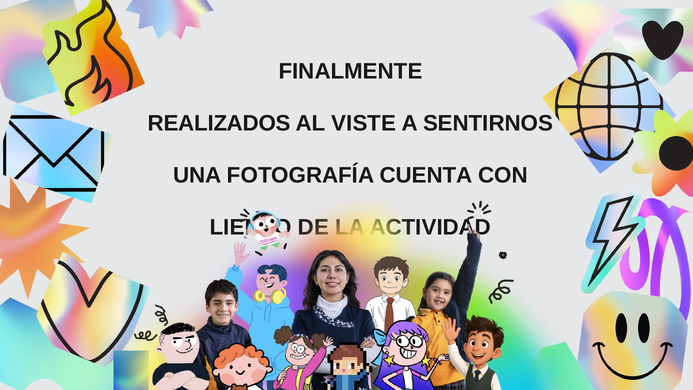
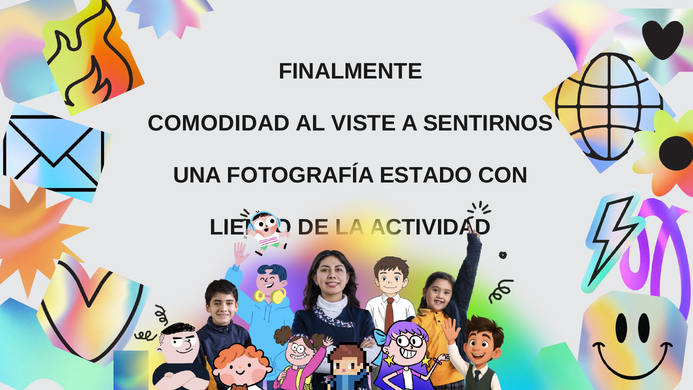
REALIZADOS: REALIZADOS -> COMODIDAD (219, 123)
CUENTA: CUENTA -> ESTADO (426, 175)
